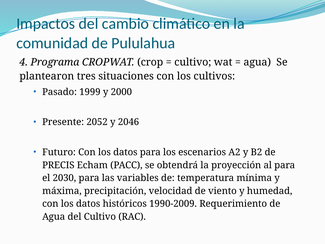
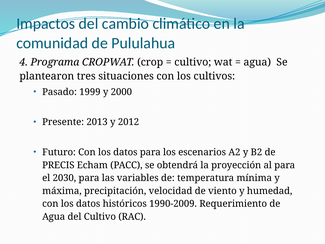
2052: 2052 -> 2013 (97, 122)
2046: 2046 -> 2012 (129, 122)
